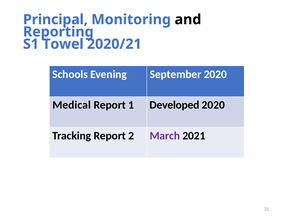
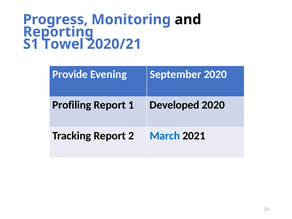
Principal: Principal -> Progress (55, 20)
Schools: Schools -> Provide (70, 74)
Medical: Medical -> Profiling (72, 105)
March colour: purple -> blue (165, 136)
